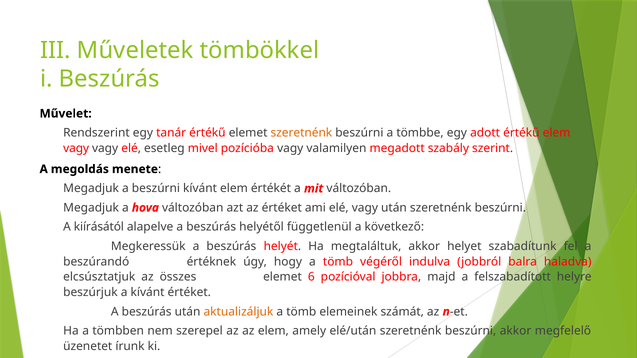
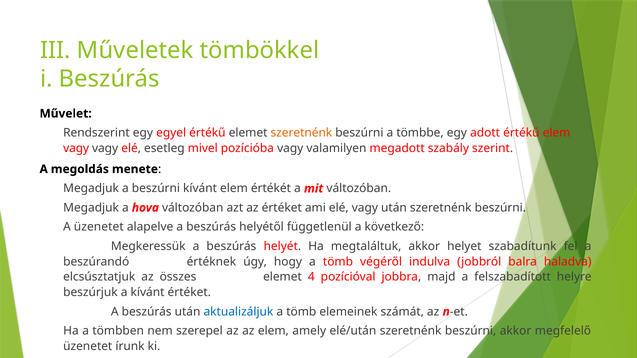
tanár: tanár -> egyel (171, 133)
A kiírásától: kiírásától -> üzenetet (99, 227)
6: 6 -> 4 (311, 277)
aktualizáljuk colour: orange -> blue (238, 312)
